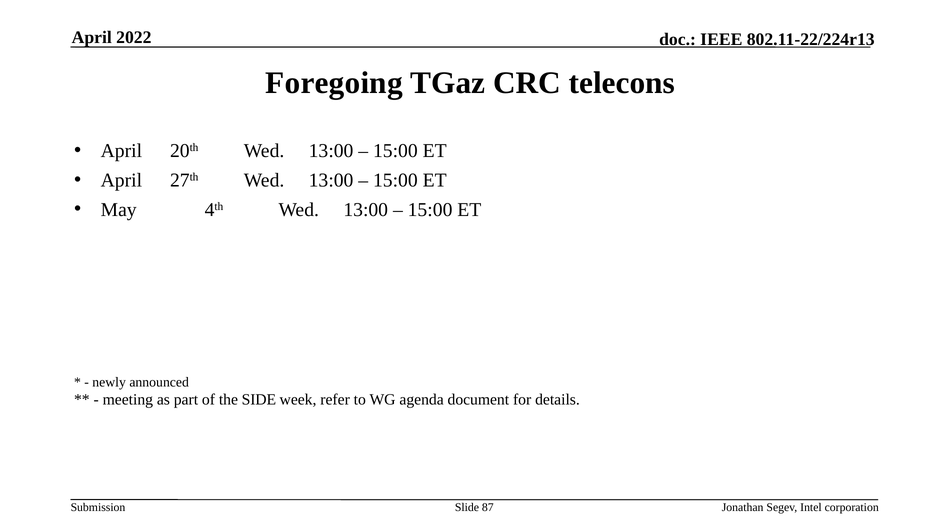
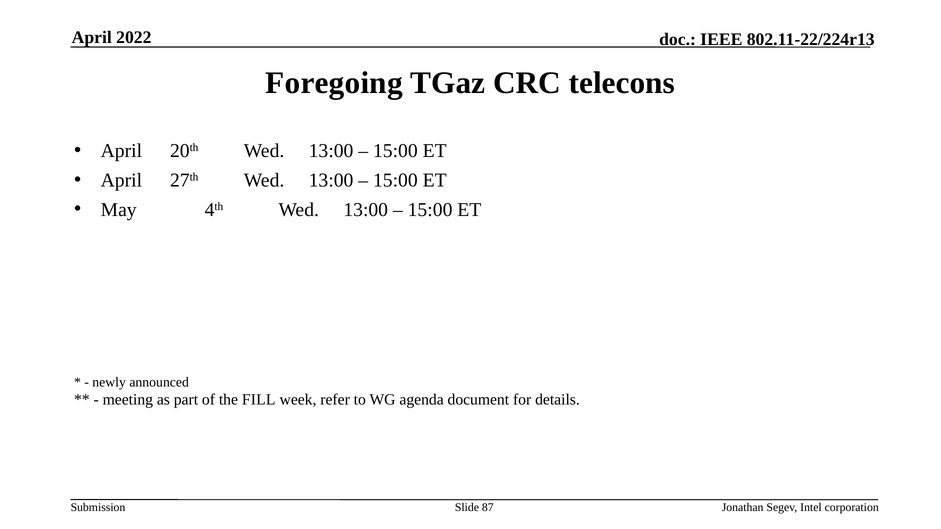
SIDE: SIDE -> FILL (259, 400)
